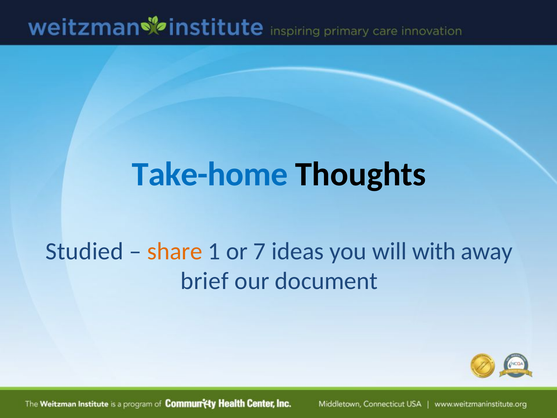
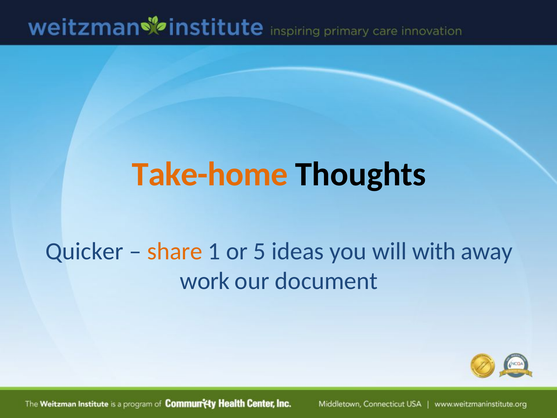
Take-home colour: blue -> orange (210, 174)
Studied: Studied -> Quicker (85, 251)
7: 7 -> 5 (260, 251)
brief: brief -> work (205, 281)
